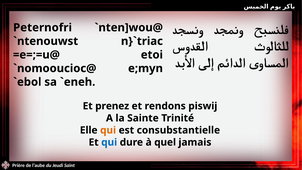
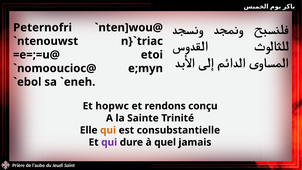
prenez: prenez -> hopwc (112, 106)
piswij: piswij -> conçu (203, 106)
qui colour: blue -> purple (109, 142)
